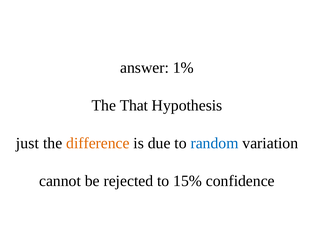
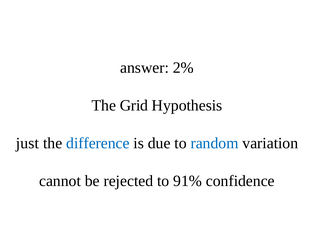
1%: 1% -> 2% (183, 68)
That: That -> Grid (134, 105)
difference colour: orange -> blue (98, 143)
15%: 15% -> 91% (188, 181)
